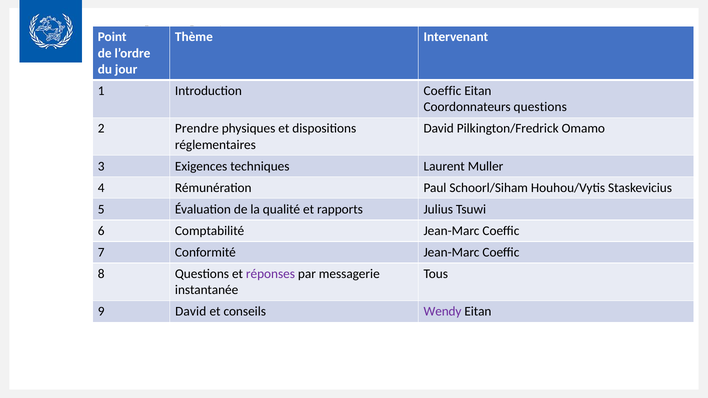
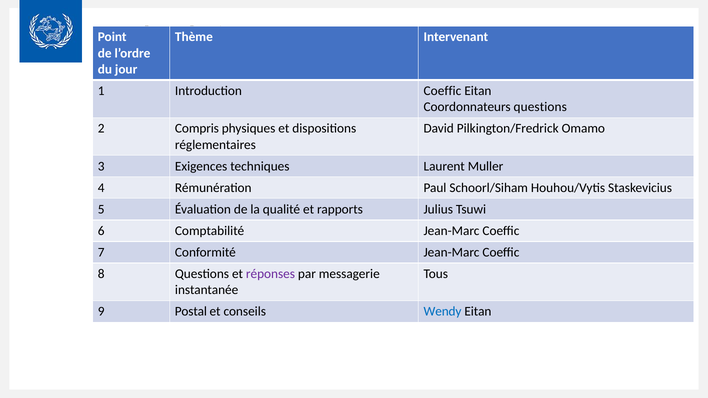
Prendre: Prendre -> Compris (197, 129)
9 David: David -> Postal (191, 312)
Wendy colour: purple -> blue (443, 312)
